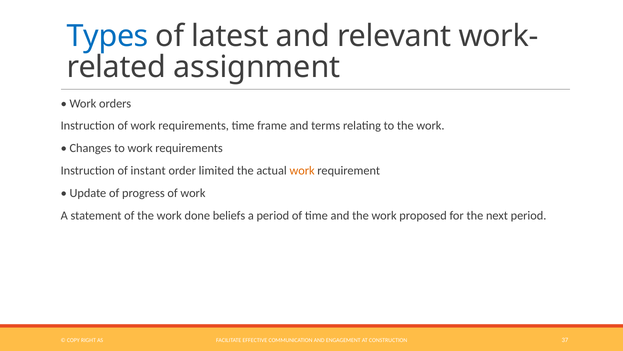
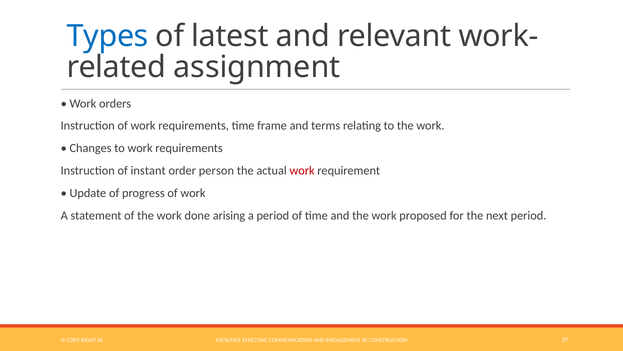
limited: limited -> person (216, 171)
work colour: orange -> red (302, 171)
beliefs: beliefs -> arising (229, 215)
